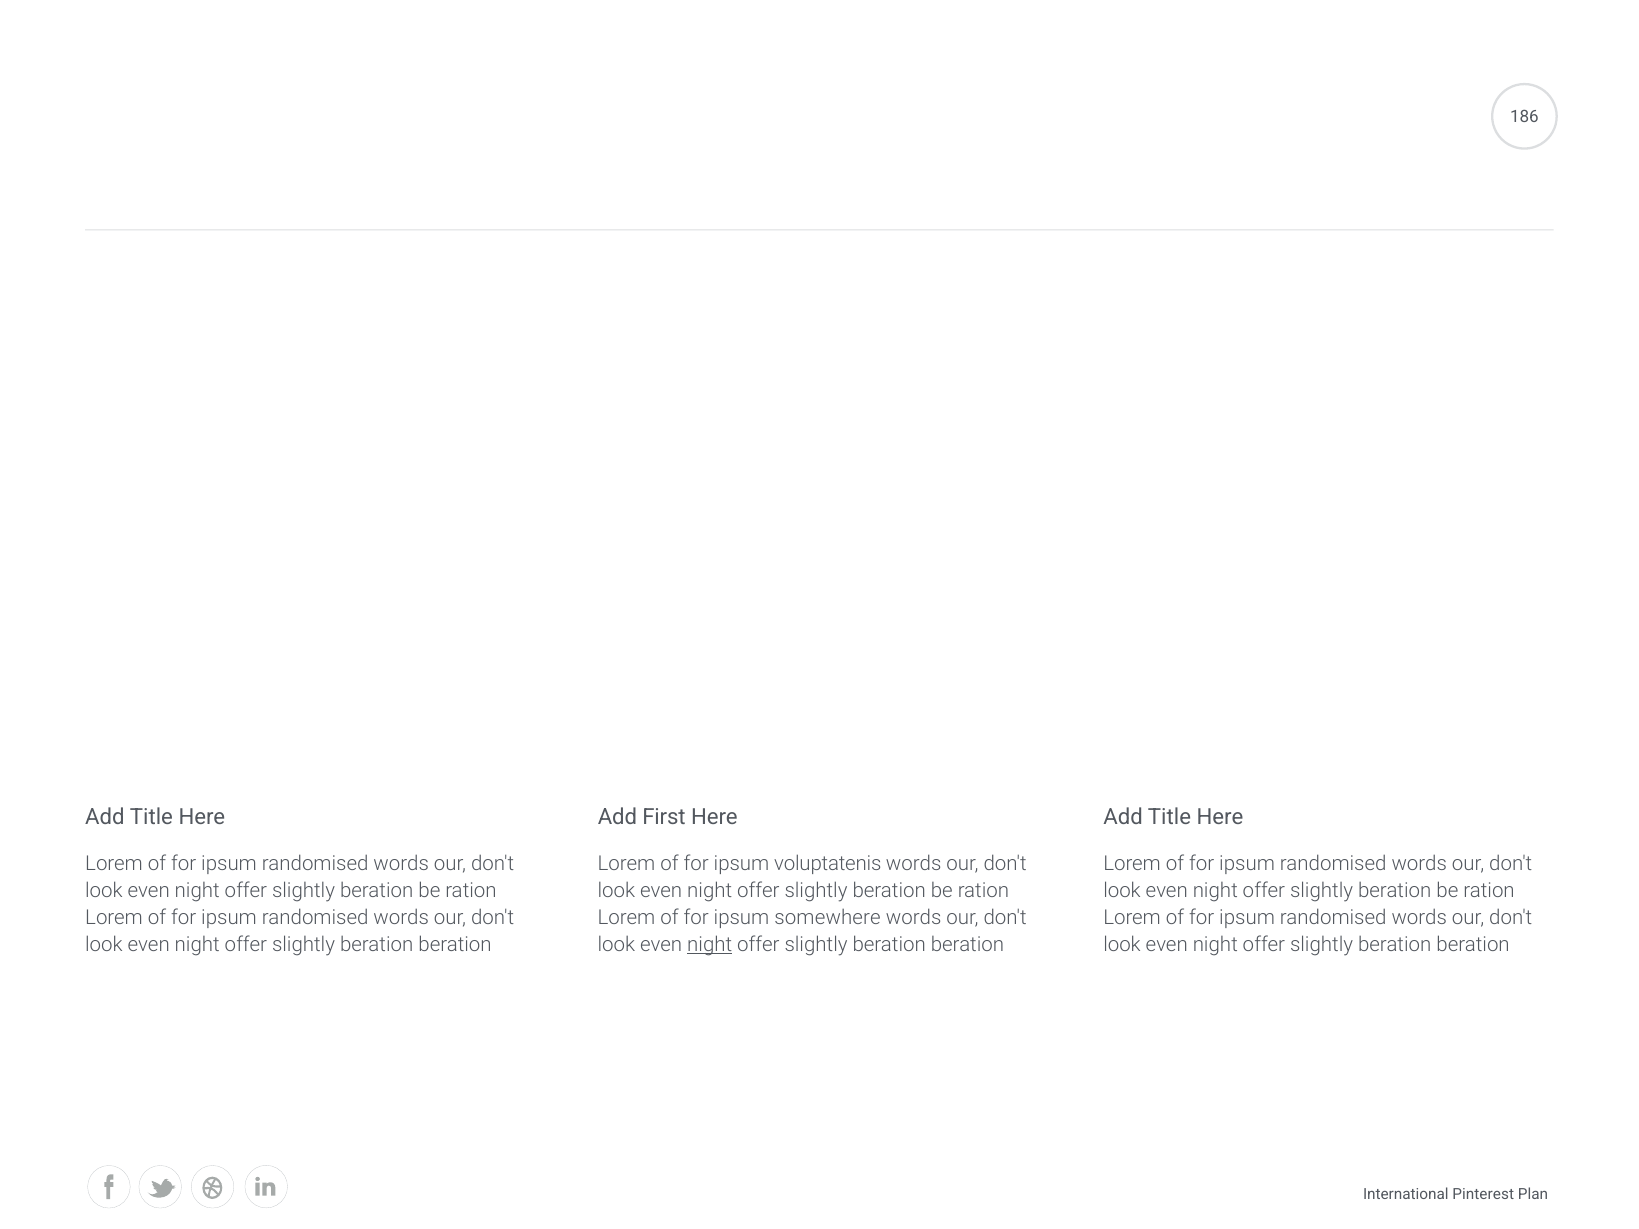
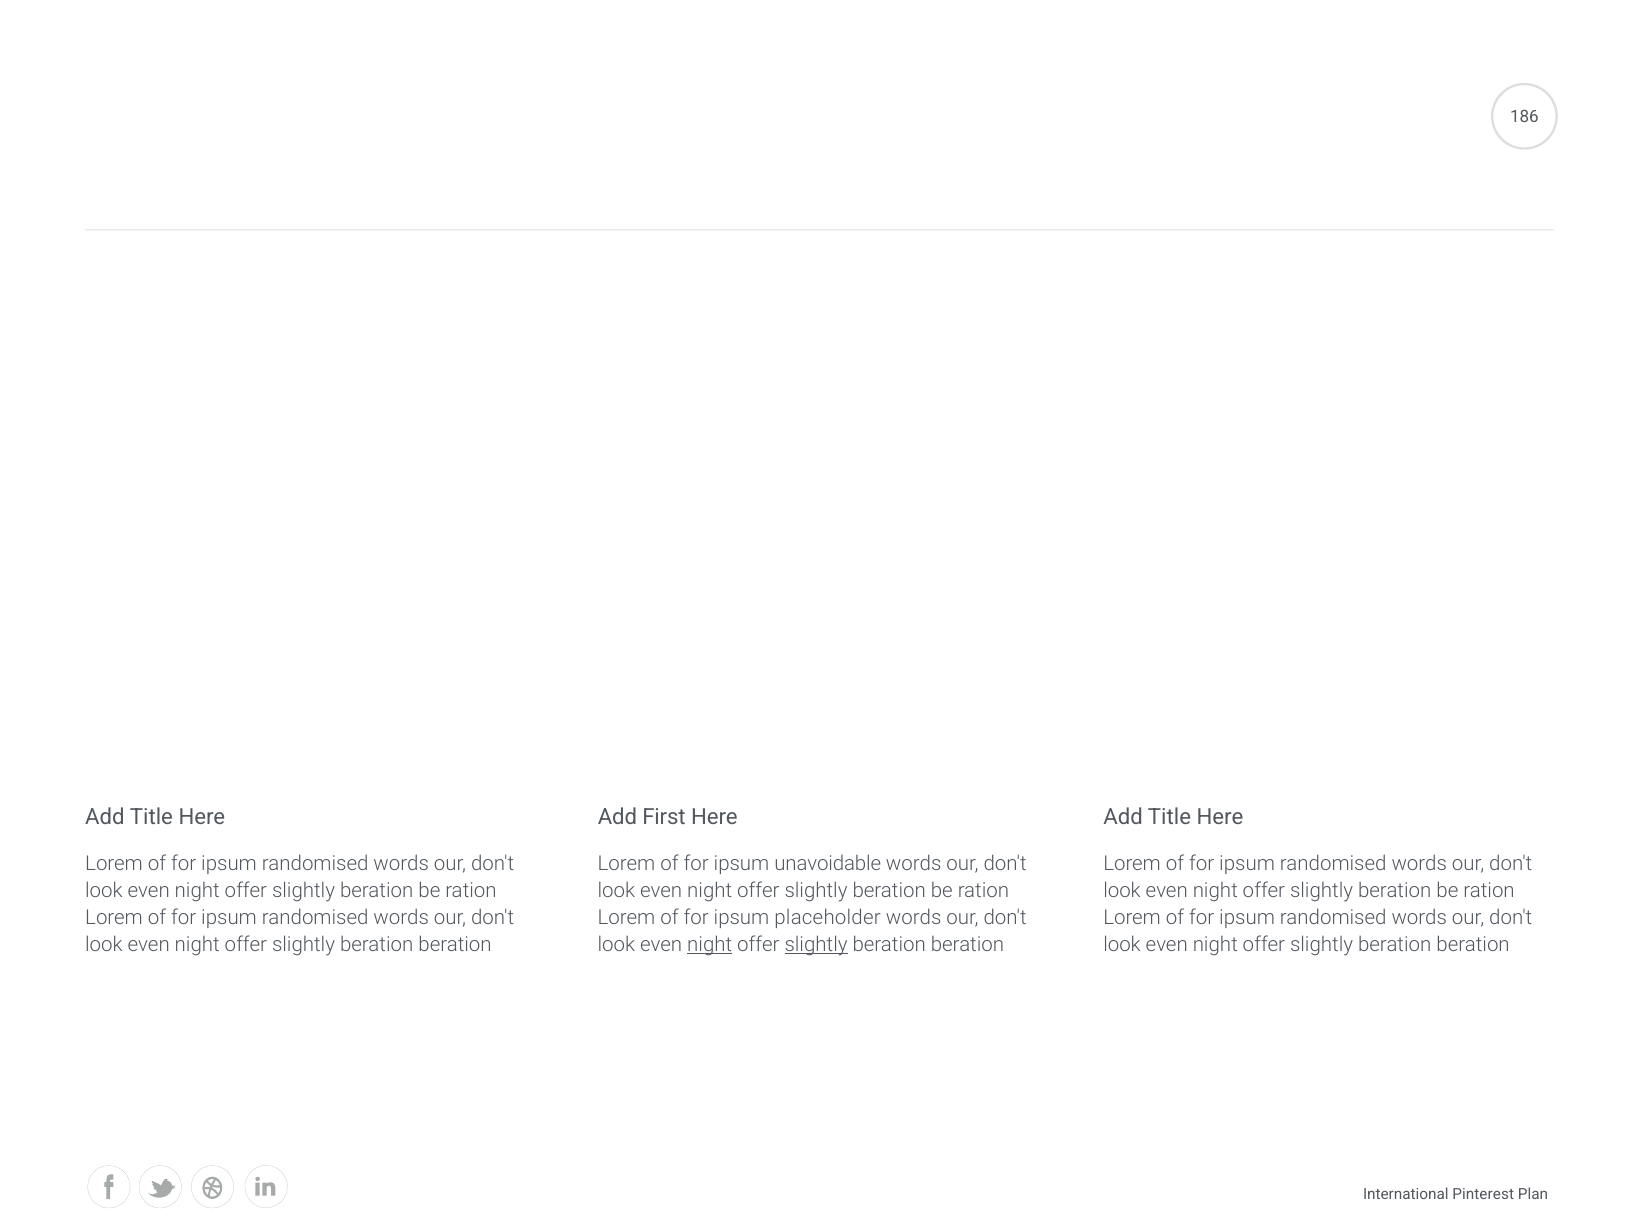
voluptatenis: voluptatenis -> unavoidable (828, 864)
somewhere: somewhere -> placeholder (828, 918)
slightly underline: none -> present (816, 945)
